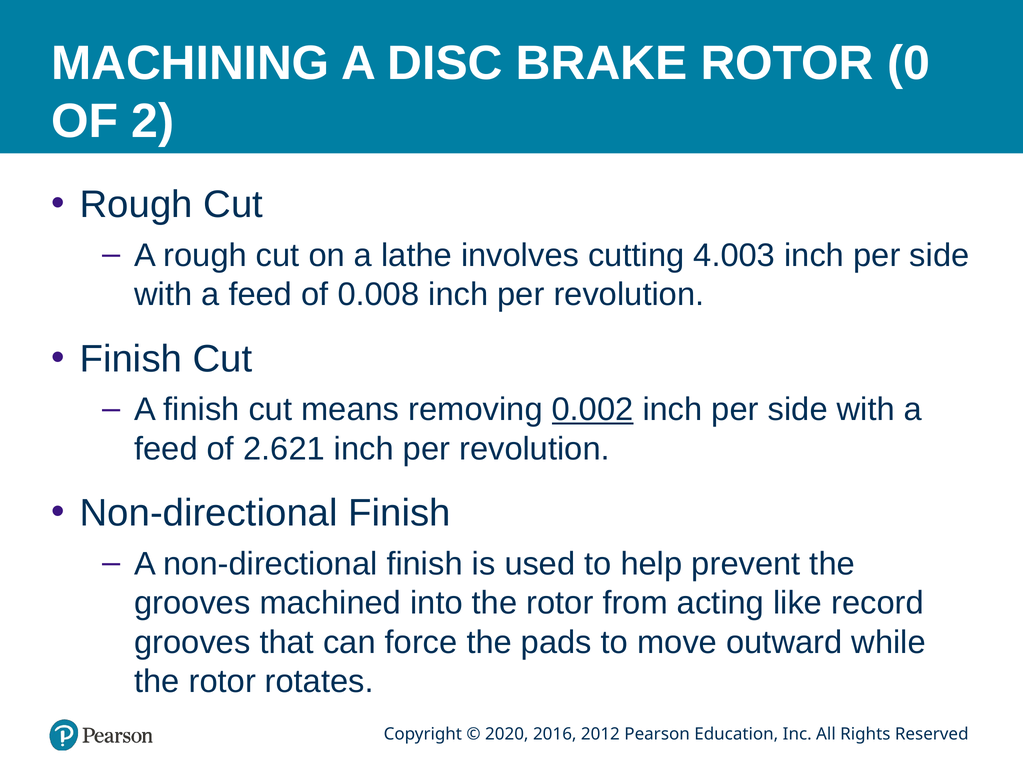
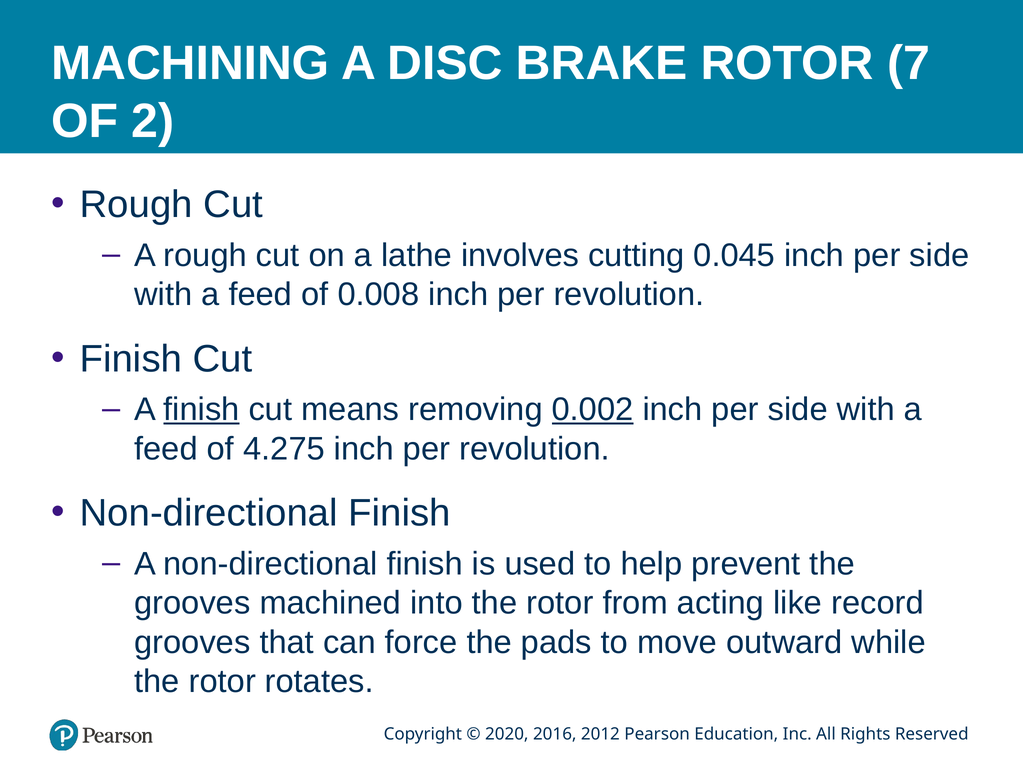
0: 0 -> 7 (909, 63)
4.003: 4.003 -> 0.045 (734, 256)
finish underline: none -> present (201, 410)
2.621: 2.621 -> 4.275 (284, 449)
